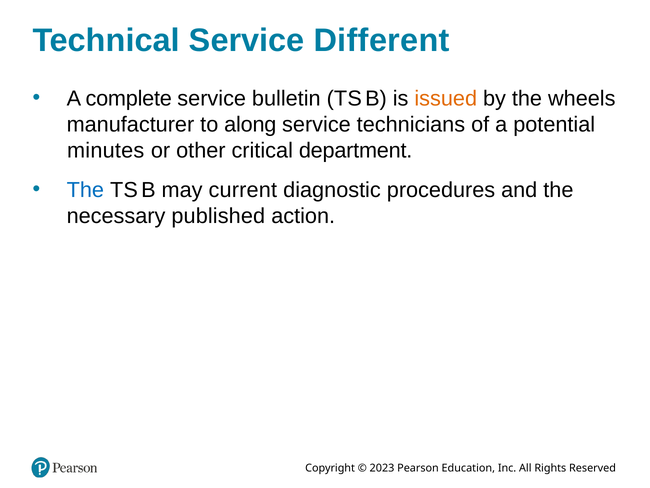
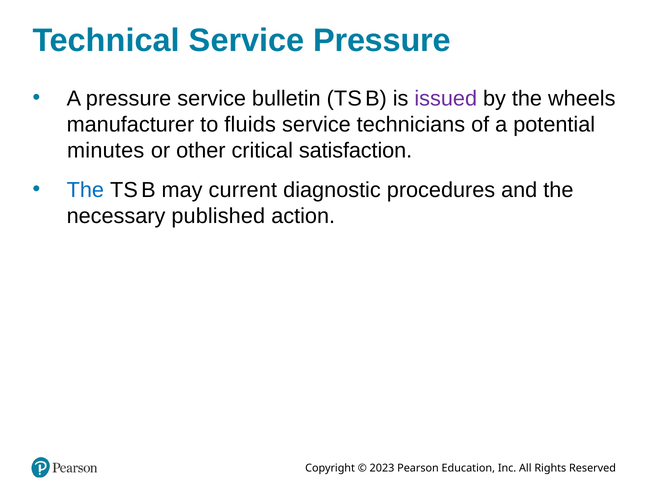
Service Different: Different -> Pressure (382, 40)
A complete: complete -> pressure (129, 98)
issued colour: orange -> purple (446, 98)
along: along -> fluids (250, 124)
department: department -> satisfaction (356, 150)
